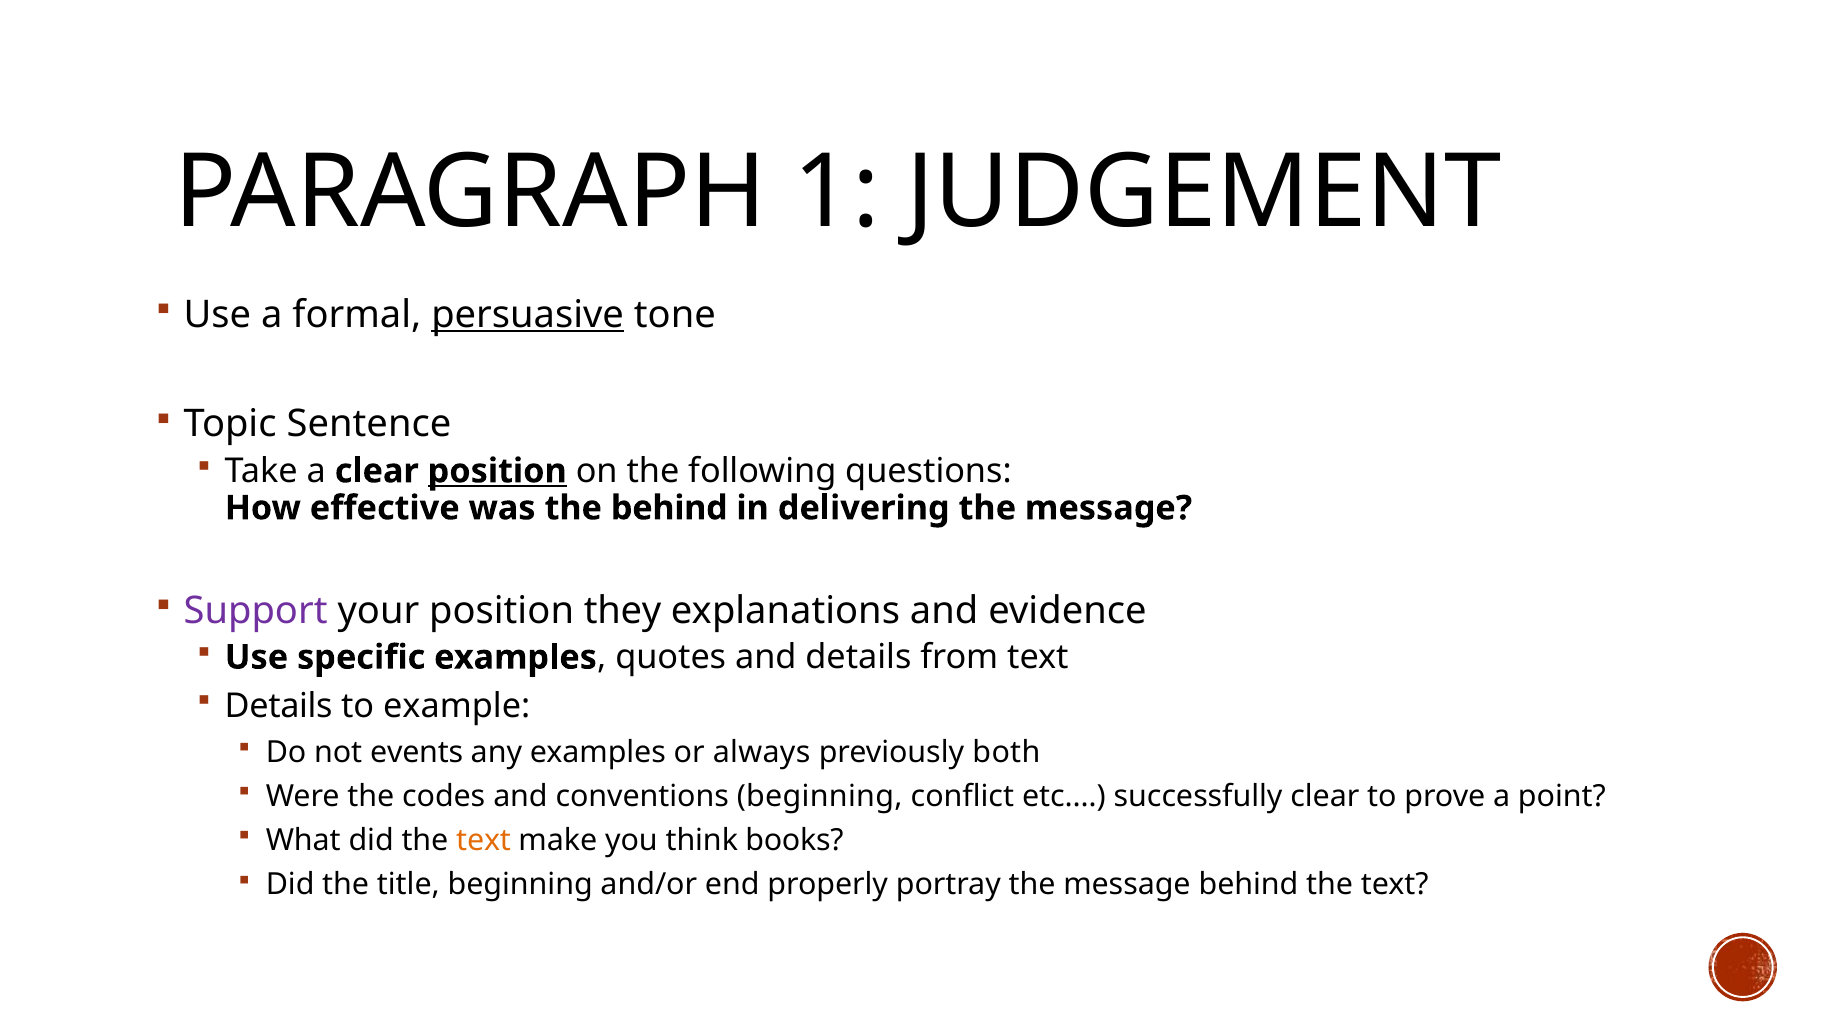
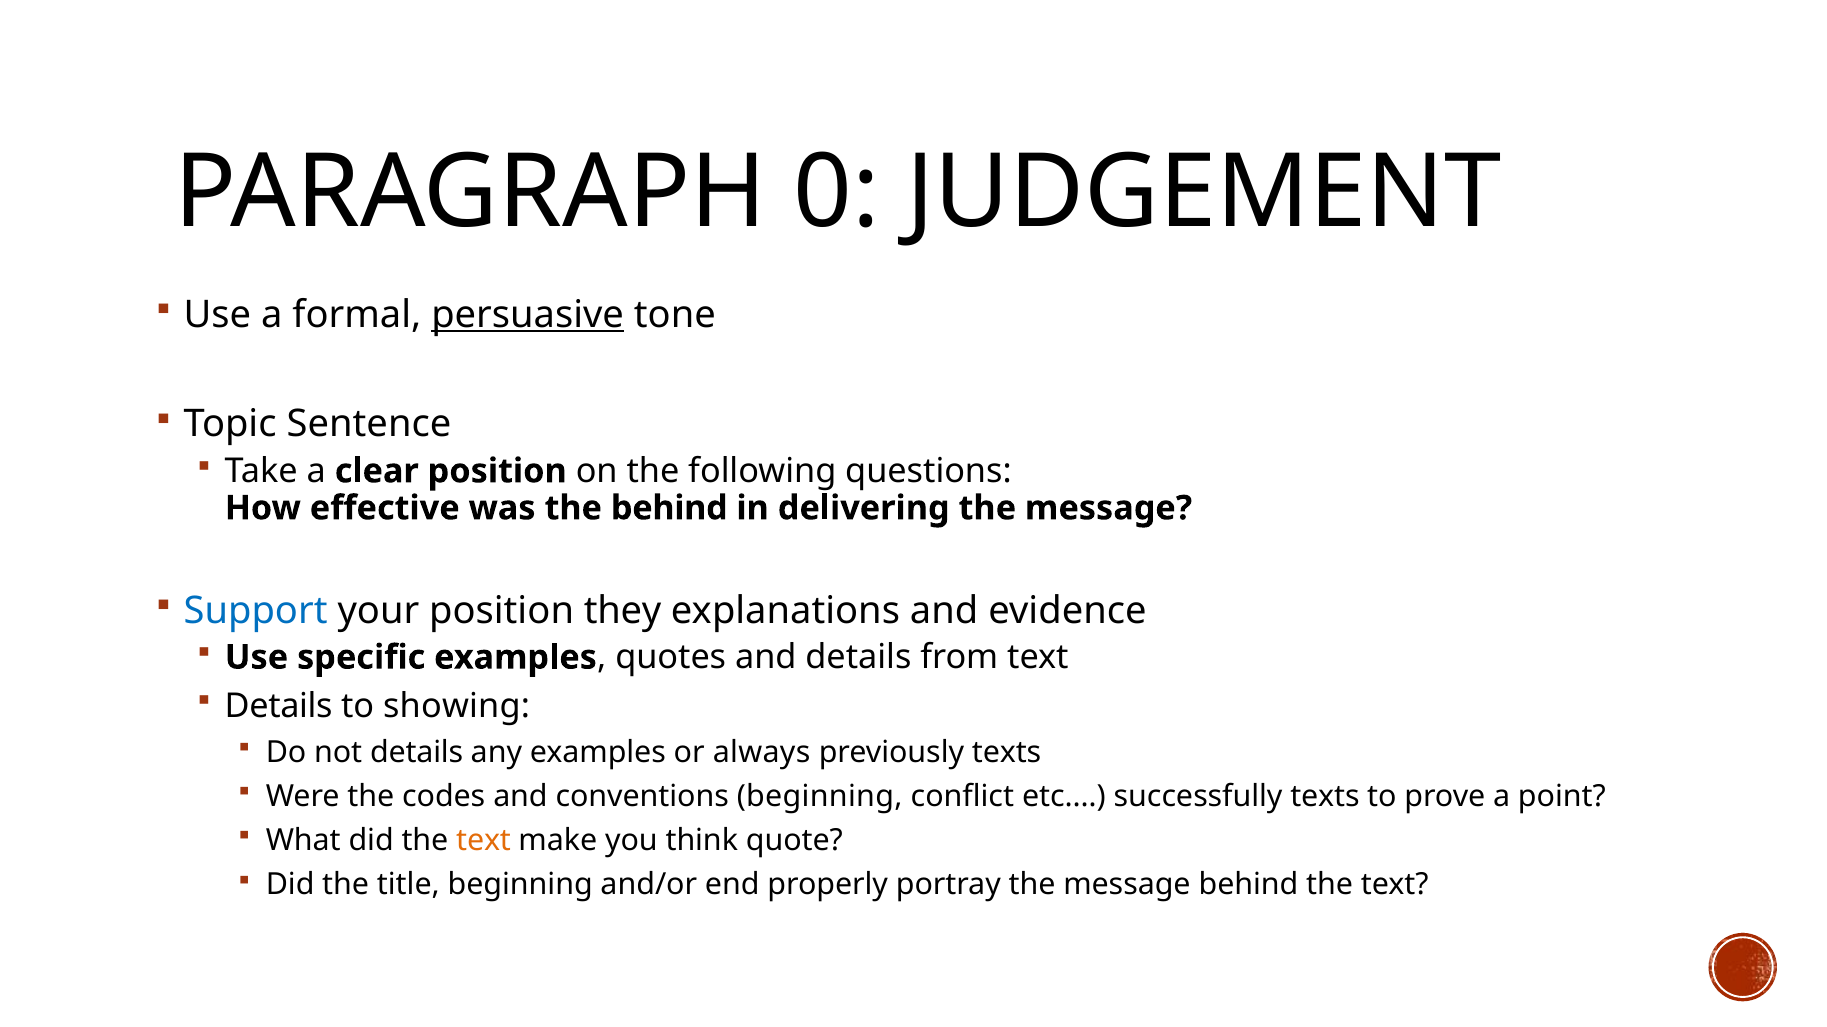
1: 1 -> 0 (836, 193)
position underline: present -> none (497, 471)
Support colour: purple -> blue (256, 611)
example: example -> showing (457, 706)
not events: events -> details (417, 753)
previously both: both -> texts (1007, 753)
successfully clear: clear -> texts (1325, 797)
books: books -> quote (794, 841)
